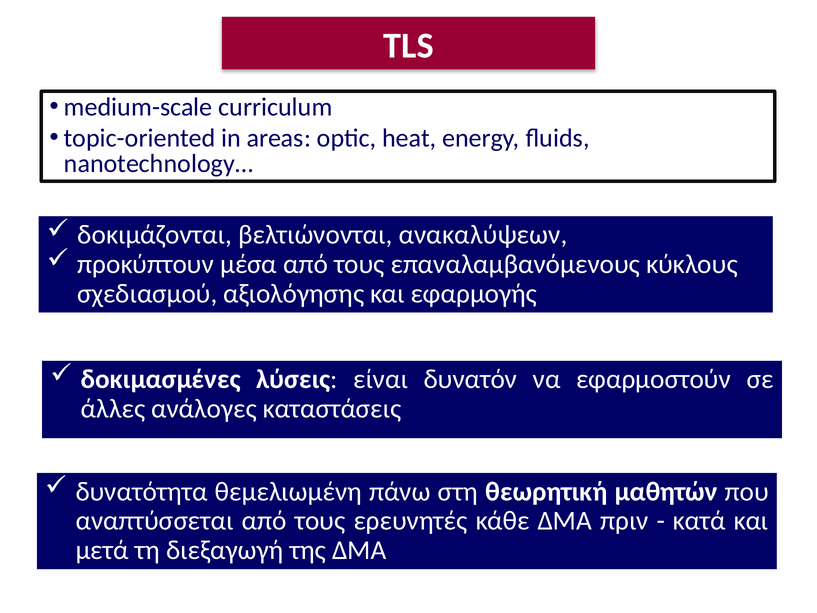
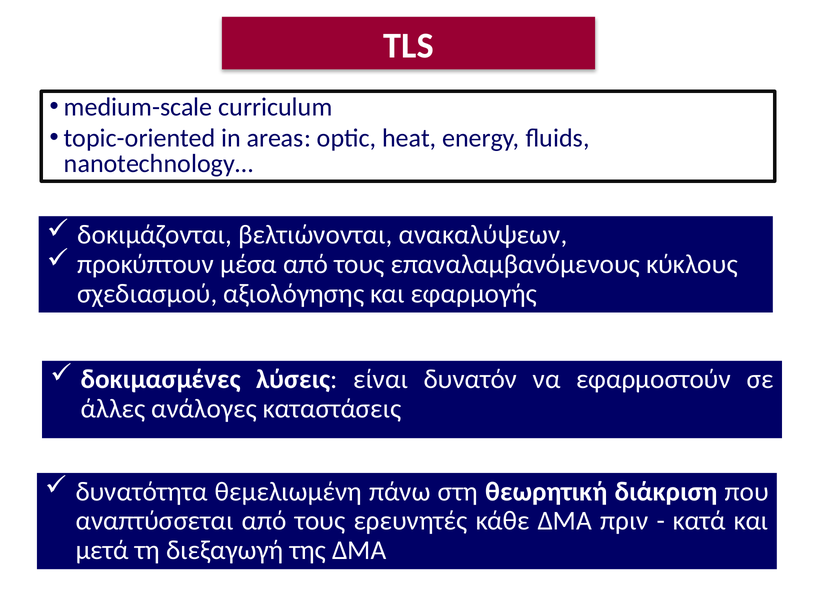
μαθητών: μαθητών -> διάκριση (666, 491)
